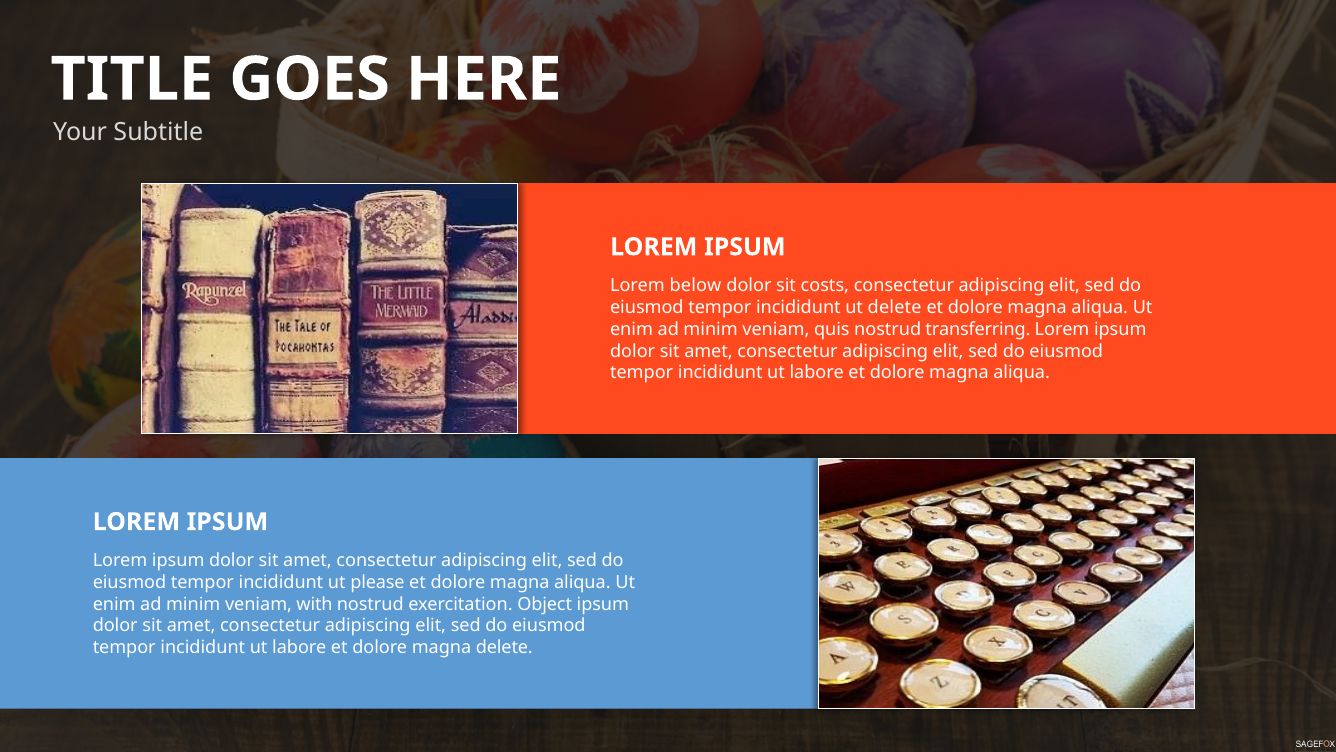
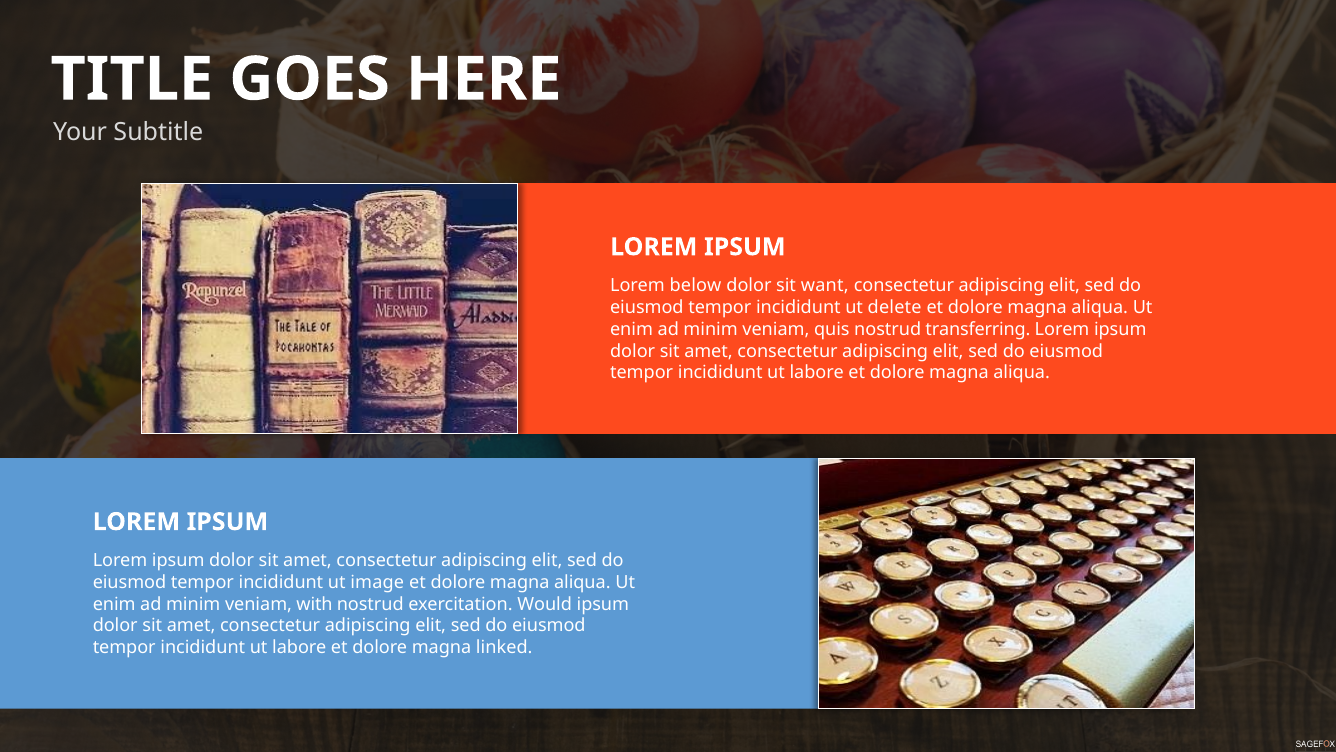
costs: costs -> want (825, 286)
please: please -> image (377, 582)
Object: Object -> Would (545, 604)
magna delete: delete -> linked (504, 647)
